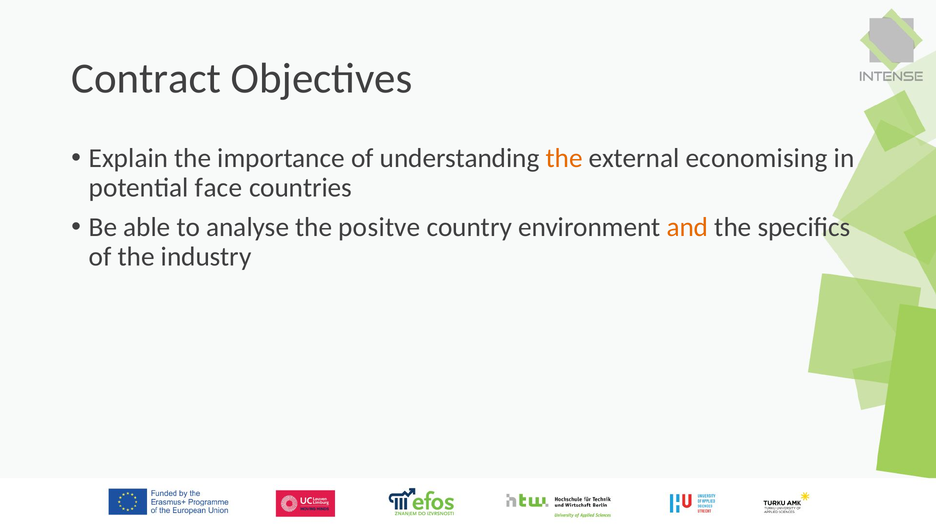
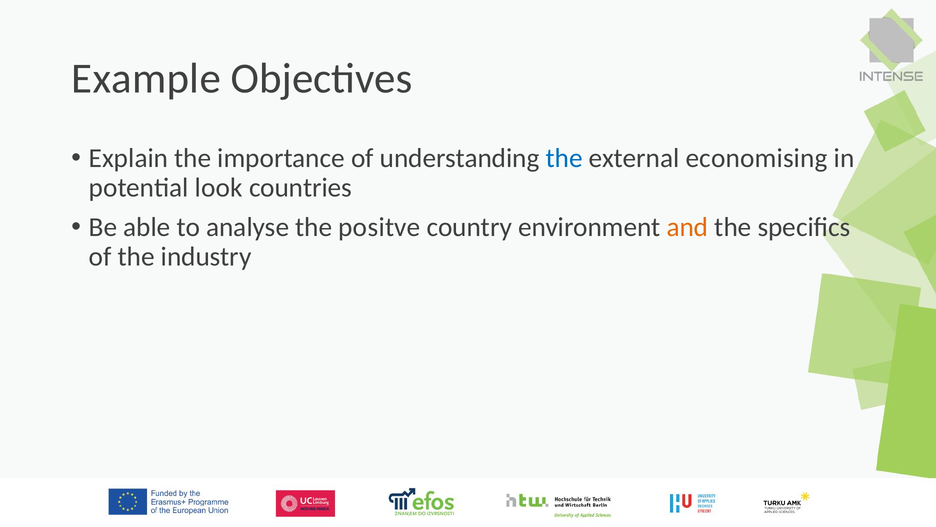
Contract: Contract -> Example (146, 79)
the colour: orange -> blue (564, 158)
face: face -> look (219, 188)
